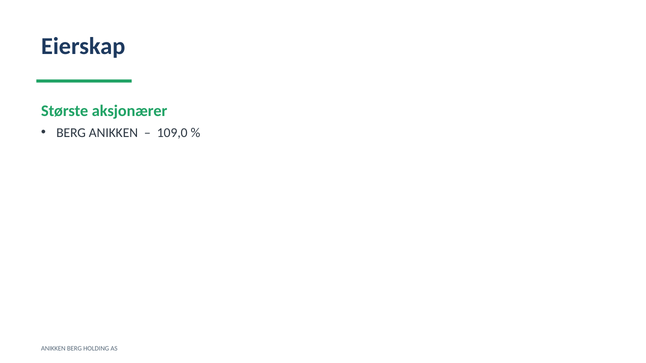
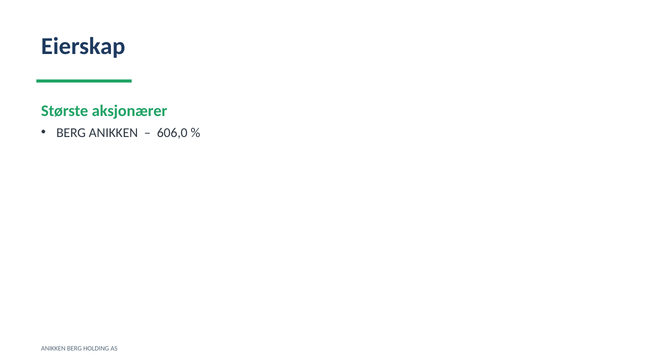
109,0: 109,0 -> 606,0 (172, 133)
